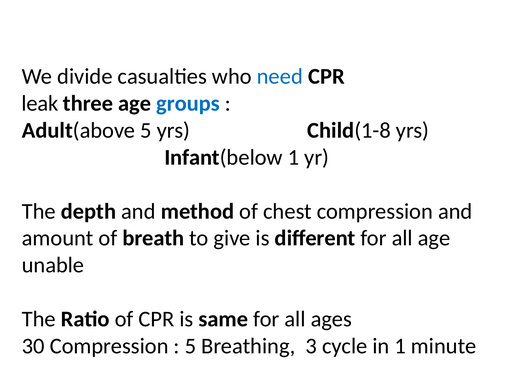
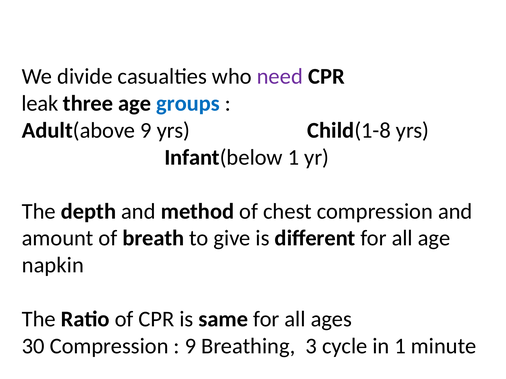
need colour: blue -> purple (280, 77)
Adult(above 5: 5 -> 9 (146, 131)
unable: unable -> napkin (53, 266)
5: 5 -> 9 (190, 347)
